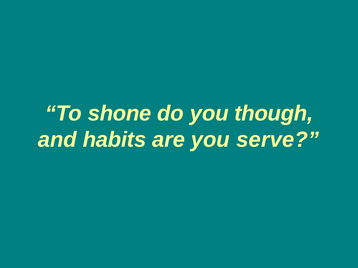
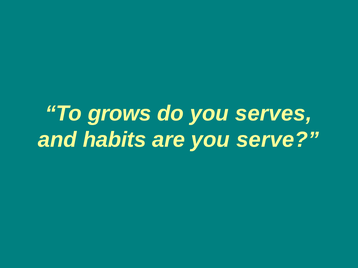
shone: shone -> grows (120, 114)
though: though -> serves (274, 114)
